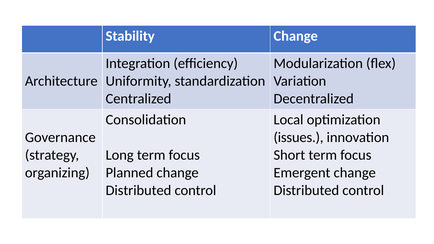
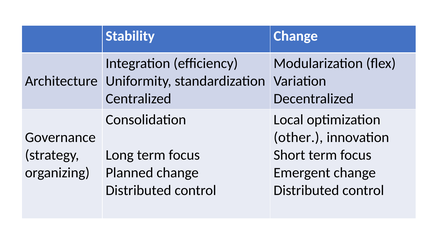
issues: issues -> other (298, 138)
